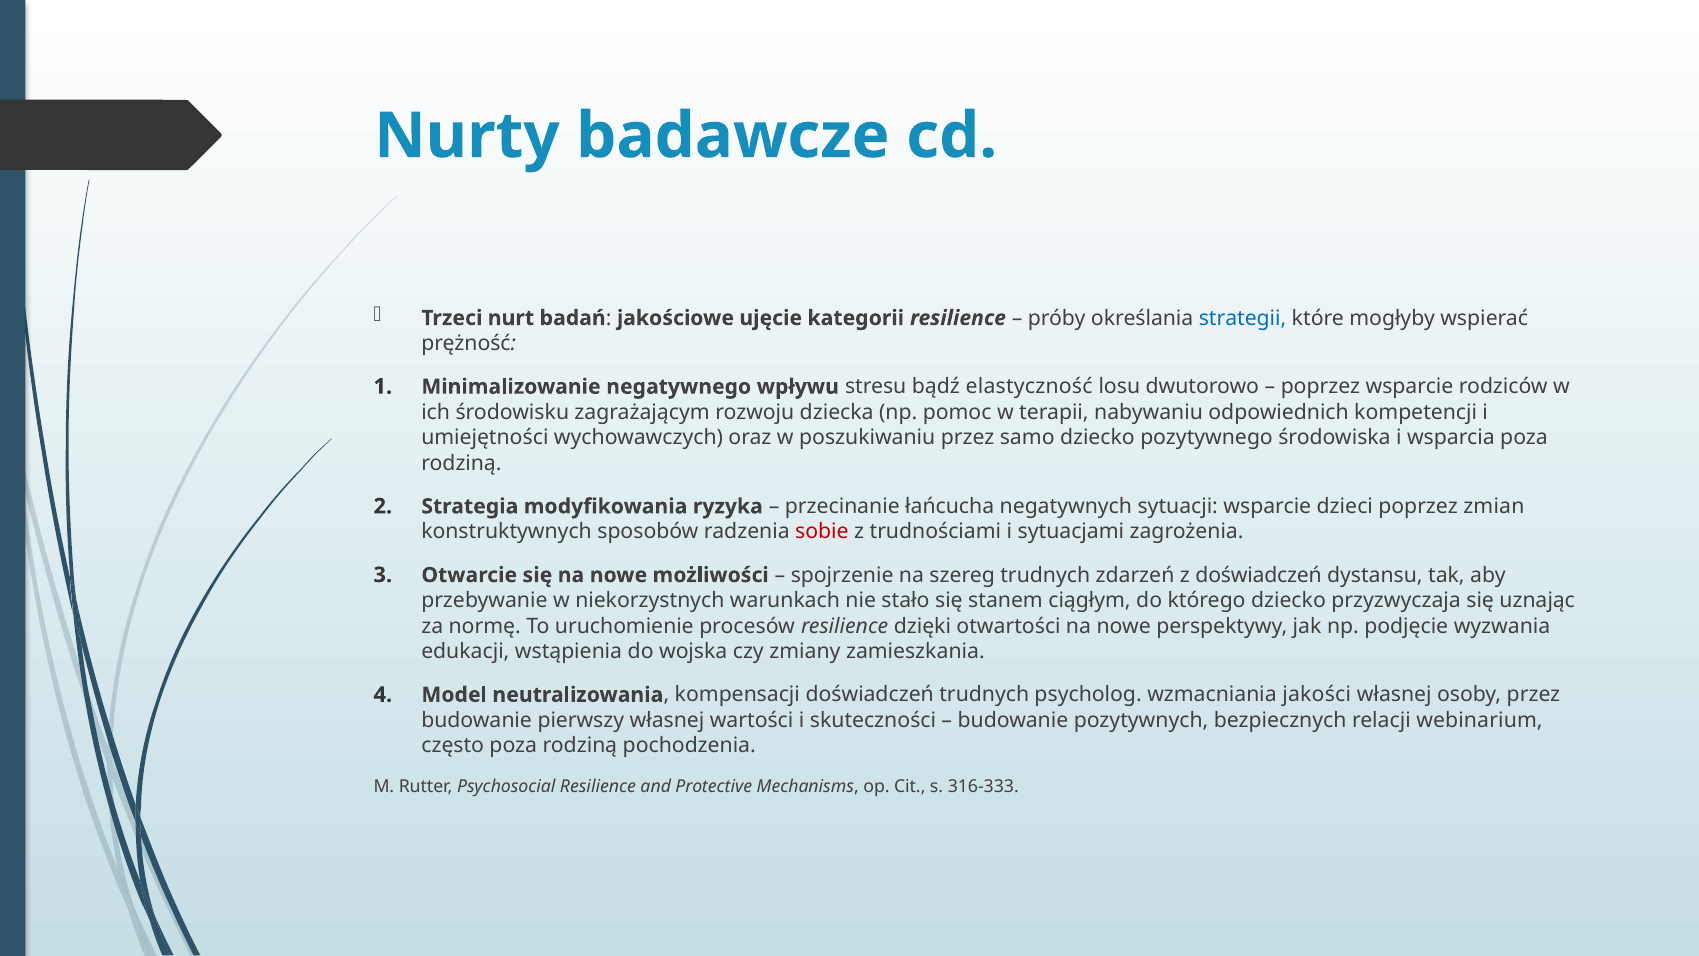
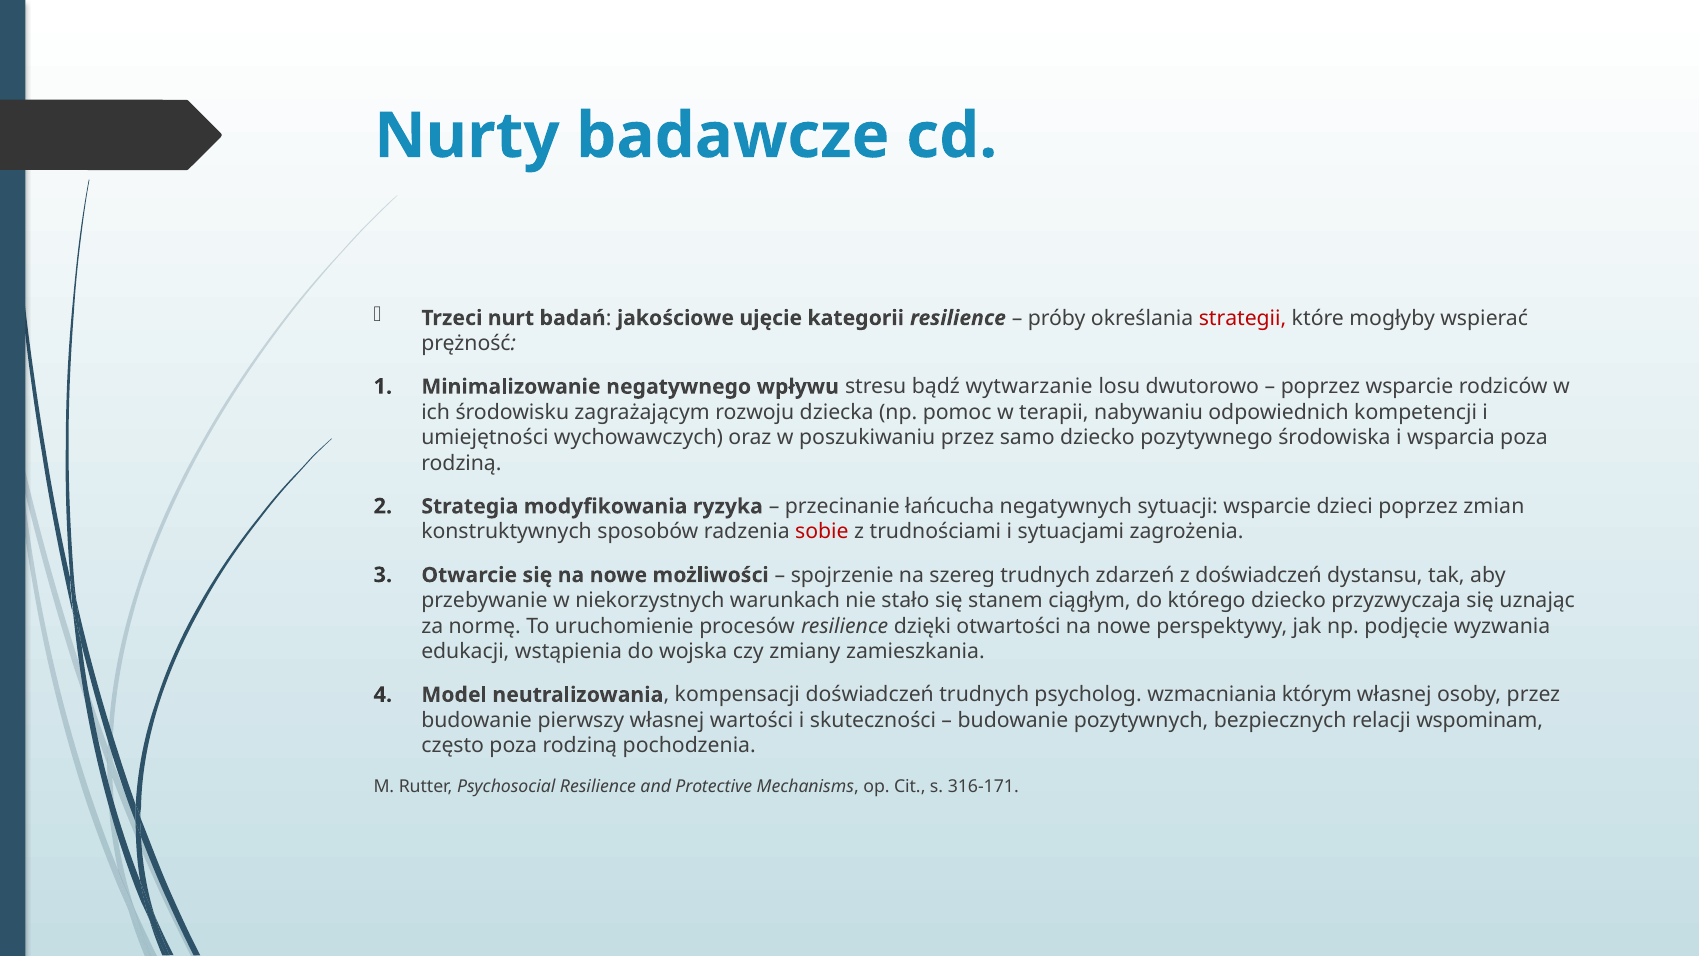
strategii colour: blue -> red (1243, 318)
elastyczność: elastyczność -> wytwarzanie (1029, 387)
jakości: jakości -> którym (1317, 695)
webinarium: webinarium -> wspominam (1480, 720)
316-333: 316-333 -> 316-171 (983, 786)
